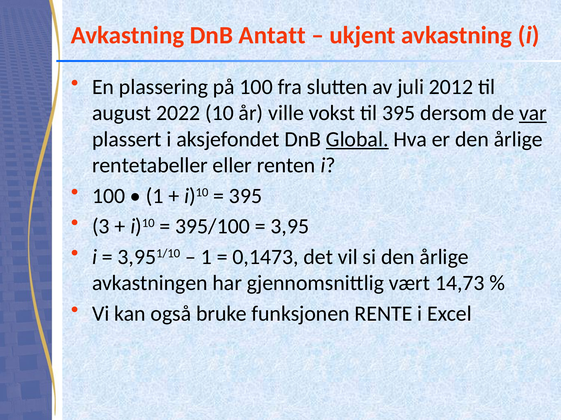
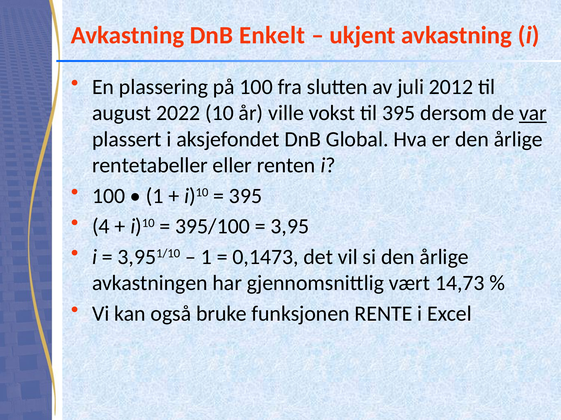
Antatt: Antatt -> Enkelt (272, 35)
Global underline: present -> none (357, 139)
3: 3 -> 4 (101, 227)
